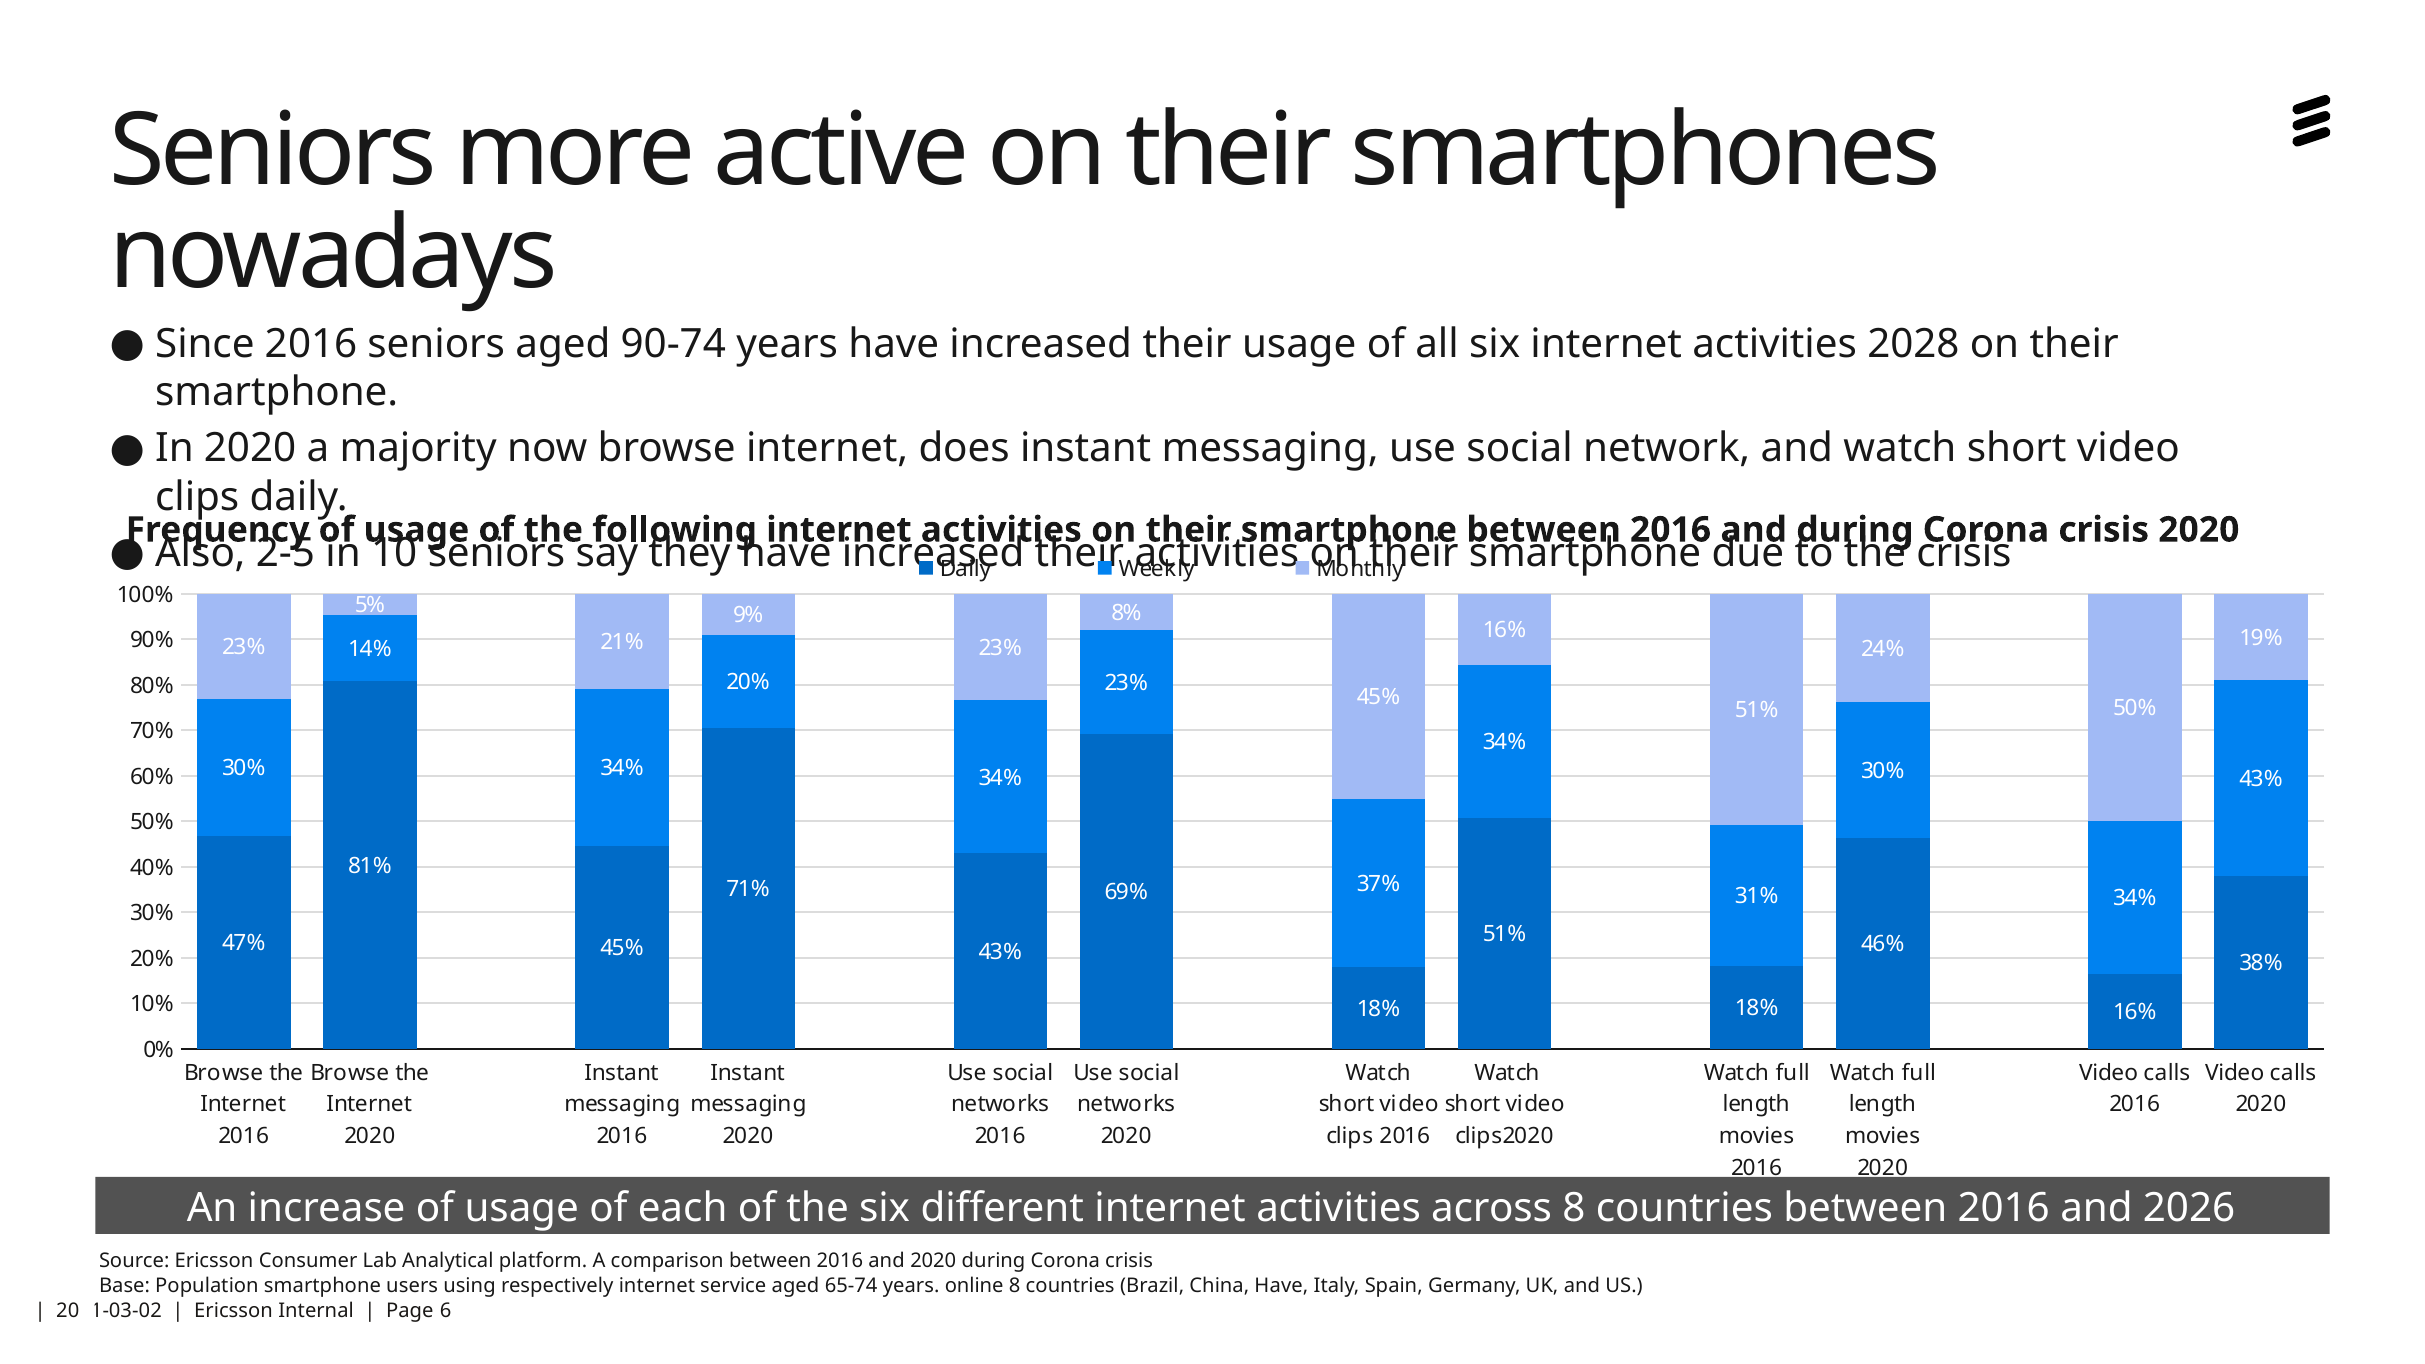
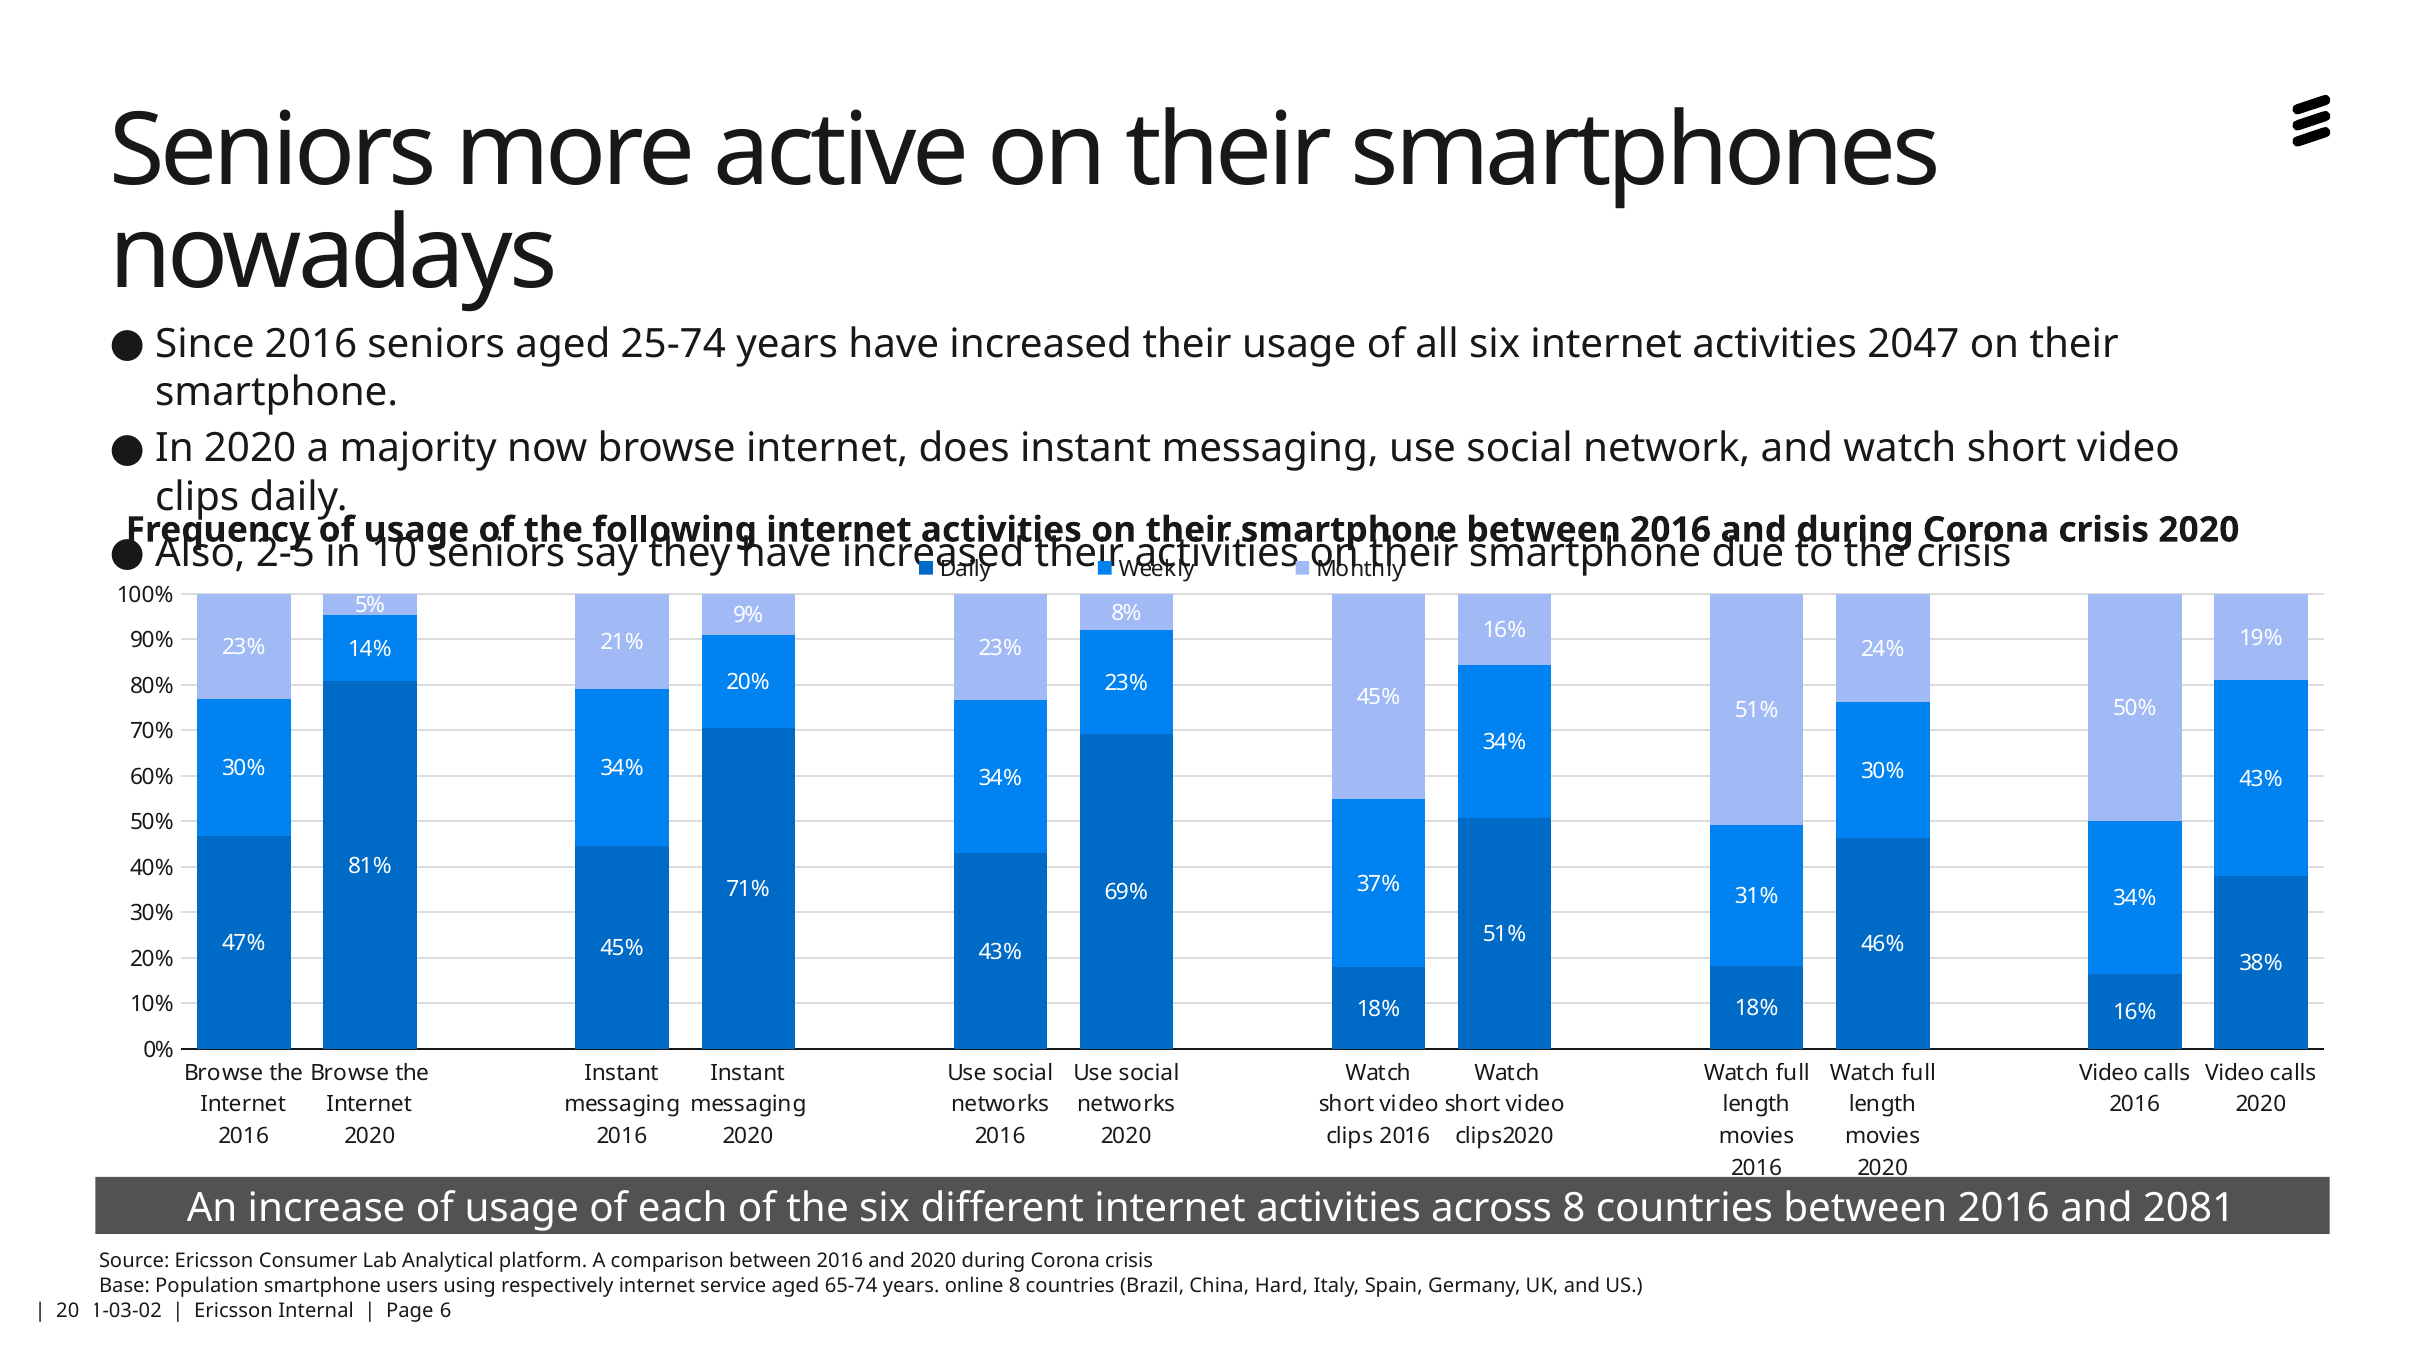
90-74: 90-74 -> 25-74 (673, 344)
2028: 2028 -> 2047 (1913, 344)
2026: 2026 -> 2081 (2189, 1208)
China Have: Have -> Hard (1281, 1285)
